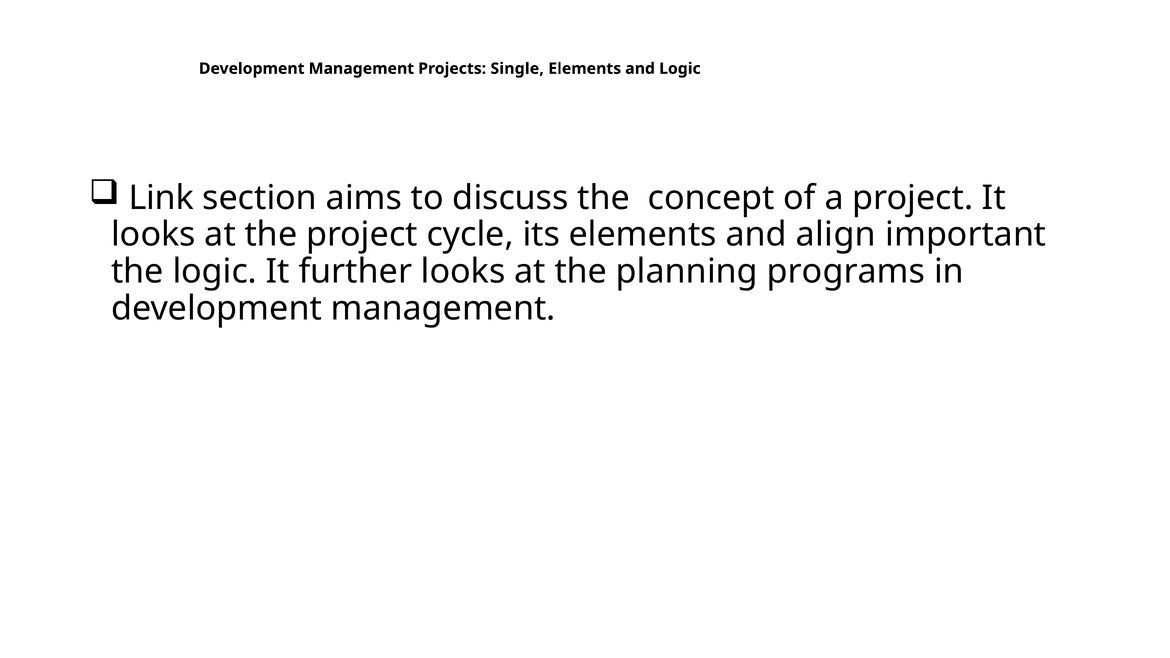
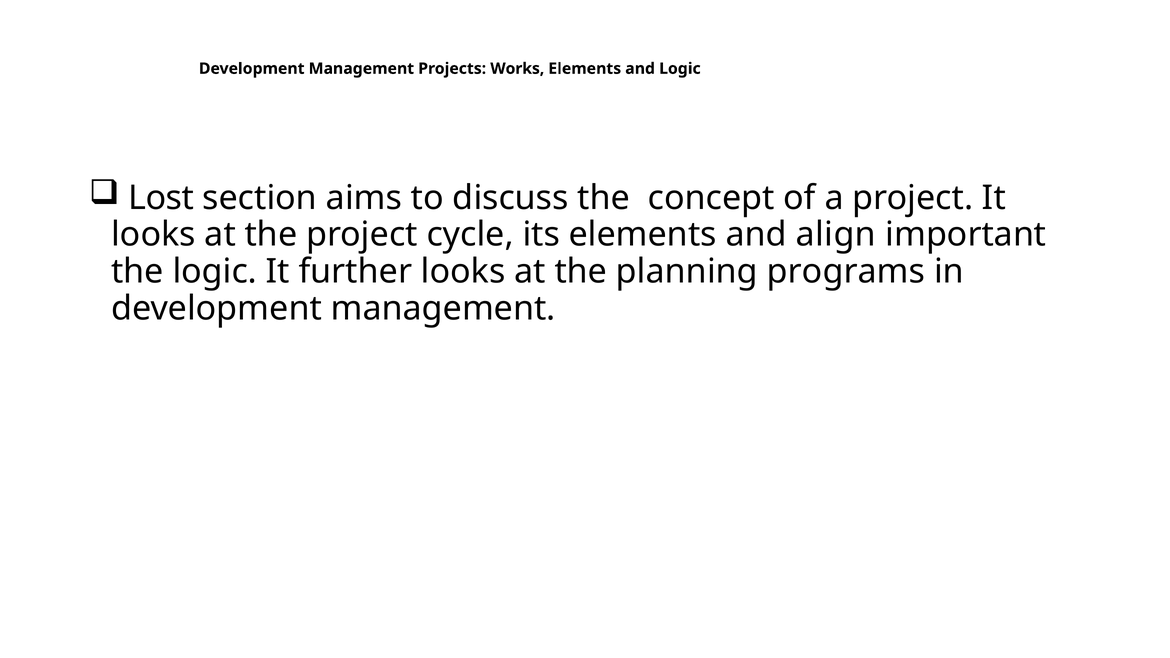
Single: Single -> Works (517, 69)
Link: Link -> Lost (161, 198)
